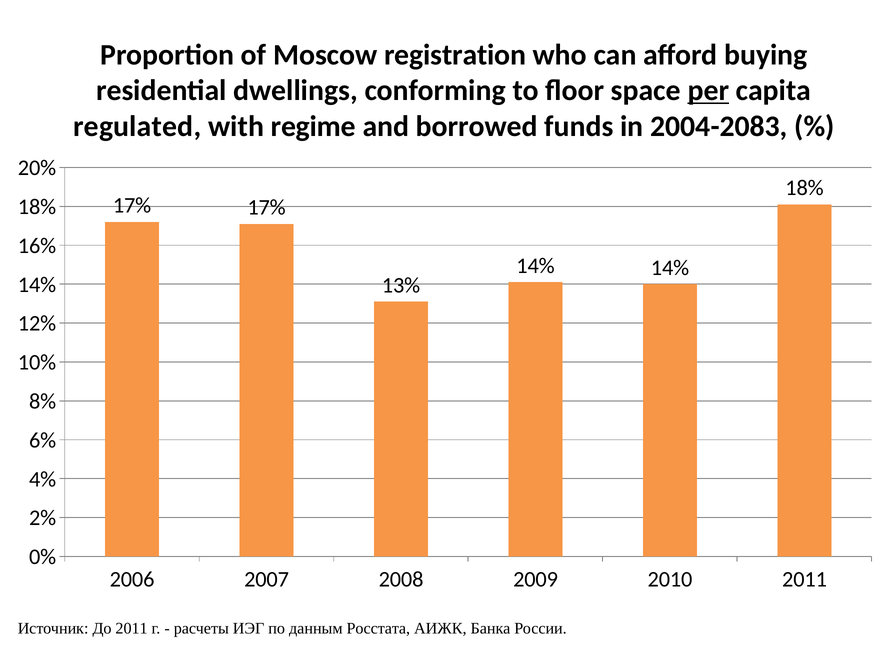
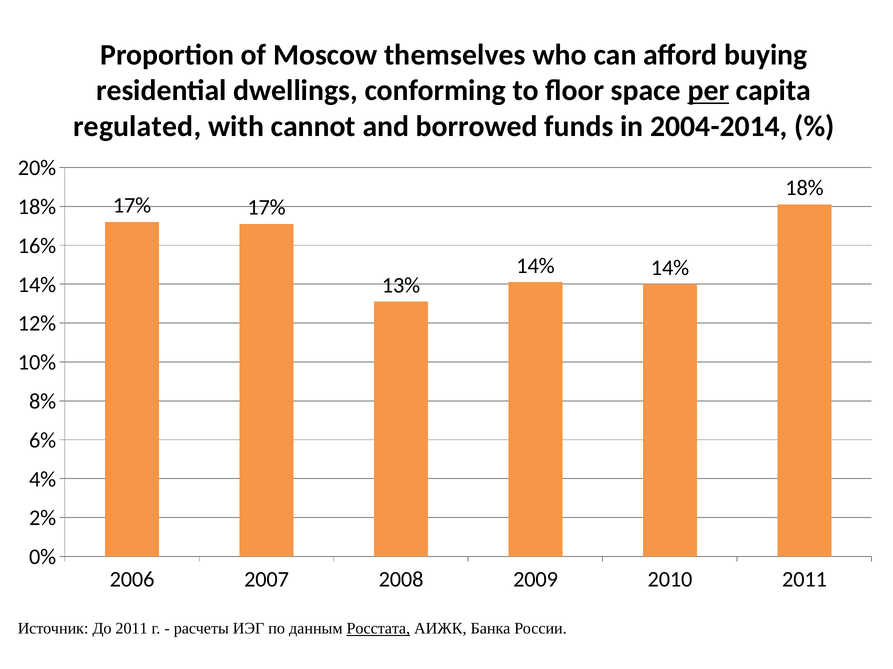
registration: registration -> themselves (455, 55)
regime: regime -> cannot (313, 126)
2004-2083: 2004-2083 -> 2004-2014 (719, 126)
Росстата underline: none -> present (378, 629)
